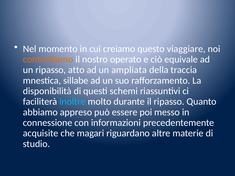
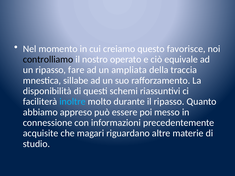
viaggiare: viaggiare -> favorisce (186, 49)
controlliamo colour: orange -> black (48, 59)
atto: atto -> fare (76, 70)
